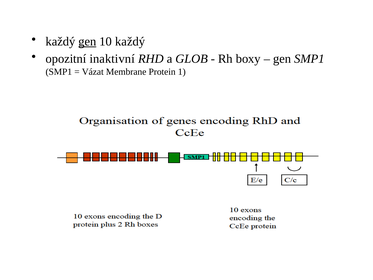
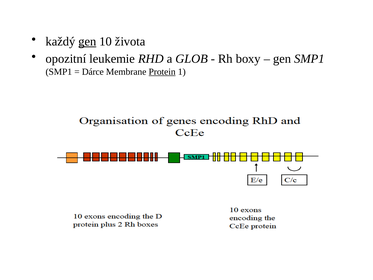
10 každý: každý -> života (130, 41)
inaktivní: inaktivní -> leukemie (112, 59)
Vázat: Vázat -> Dárce (93, 72)
Protein underline: none -> present (162, 72)
